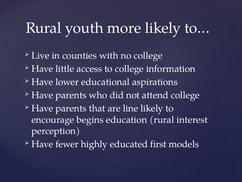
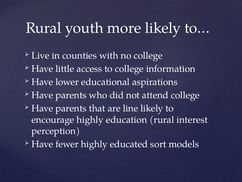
encourage begins: begins -> highly (90, 119)
first: first -> sort (158, 144)
